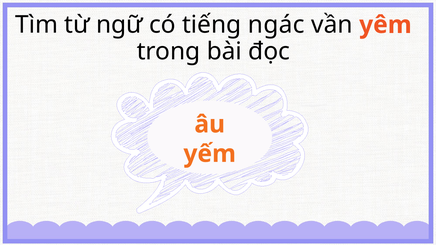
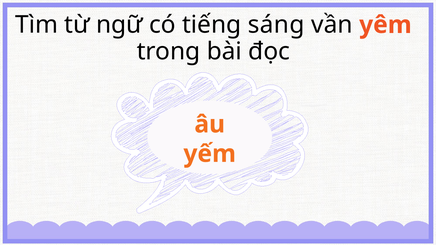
ngác: ngác -> sáng (276, 25)
